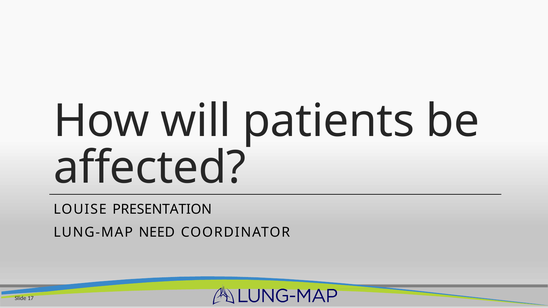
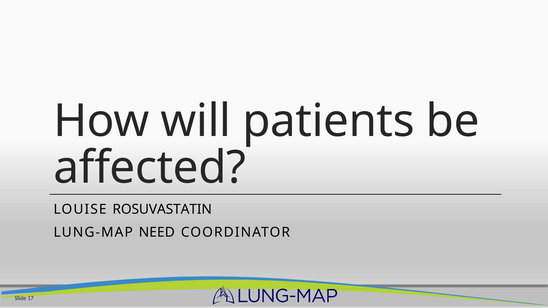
PRESENTATION: PRESENTATION -> ROSUVASTATIN (162, 210)
